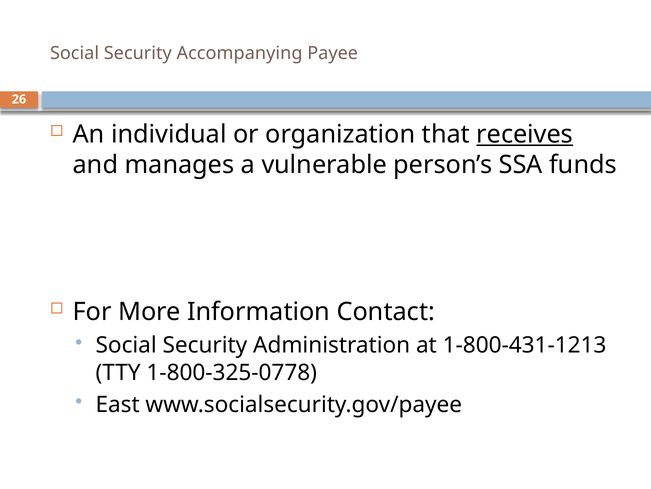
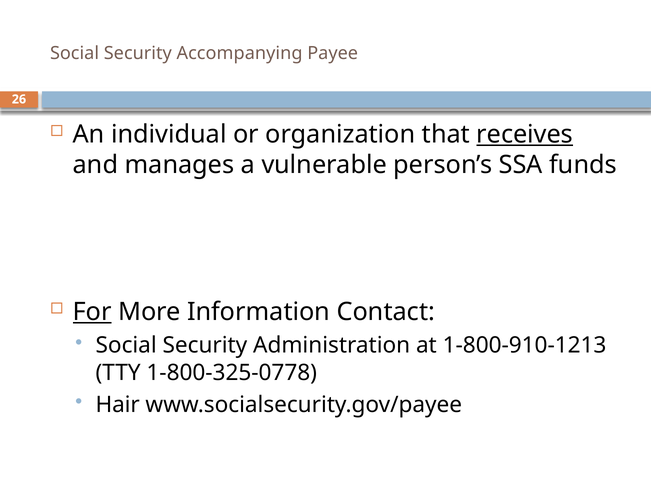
For underline: none -> present (92, 311)
1-800-431-1213: 1-800-431-1213 -> 1-800-910-1213 (525, 345)
East: East -> Hair (118, 404)
